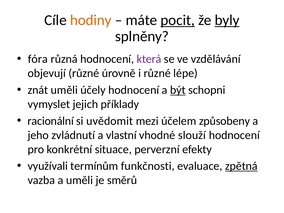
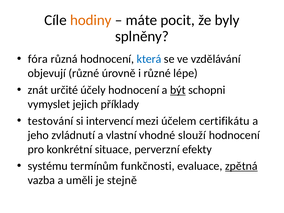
pocit underline: present -> none (178, 20)
byly underline: present -> none (227, 20)
která colour: purple -> blue (149, 59)
znát uměli: uměli -> určité (64, 90)
racionální: racionální -> testování (51, 121)
uvědomit: uvědomit -> intervencí (110, 121)
způsobeny: způsobeny -> certifikátu (224, 121)
využívali: využívali -> systému (48, 166)
směrů: směrů -> stejně (122, 180)
